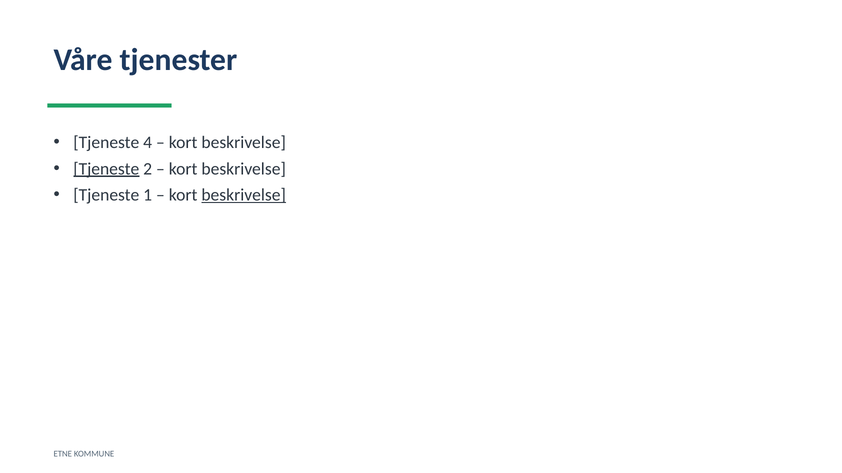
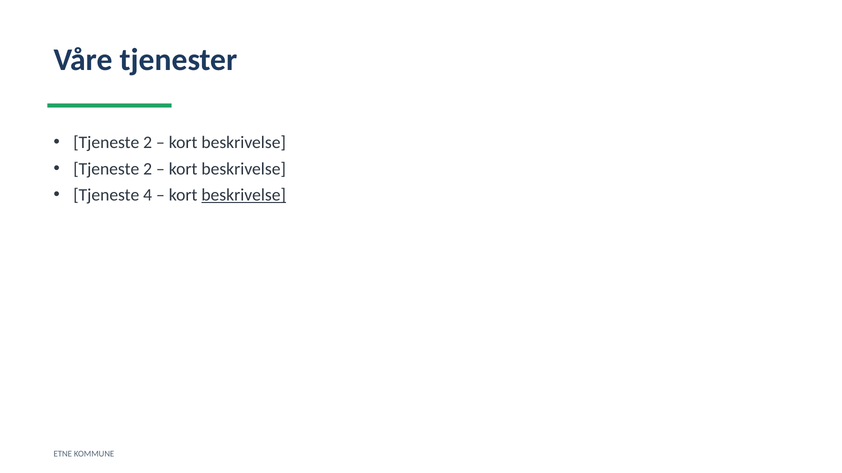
4: 4 -> 2 (148, 143)
Tjeneste underline: present -> none (106, 169)
1: 1 -> 4 (148, 195)
